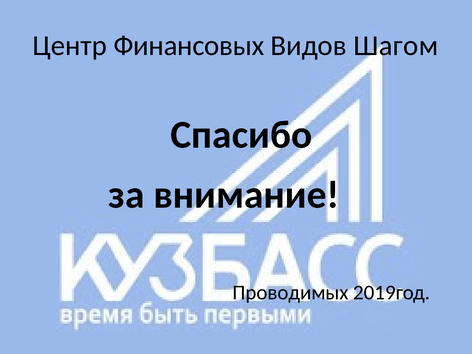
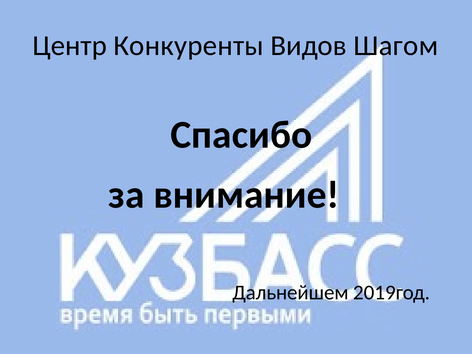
Финансовых: Финансовых -> Конкуренты (189, 46)
Проводимых: Проводимых -> Дальнейшем (291, 293)
